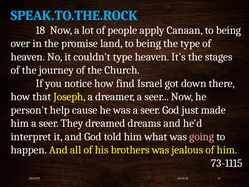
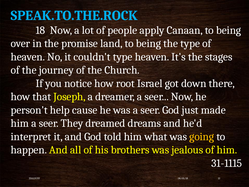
find: find -> root (125, 83)
going colour: pink -> yellow (202, 136)
73-1115: 73-1115 -> 31-1115 (227, 163)
